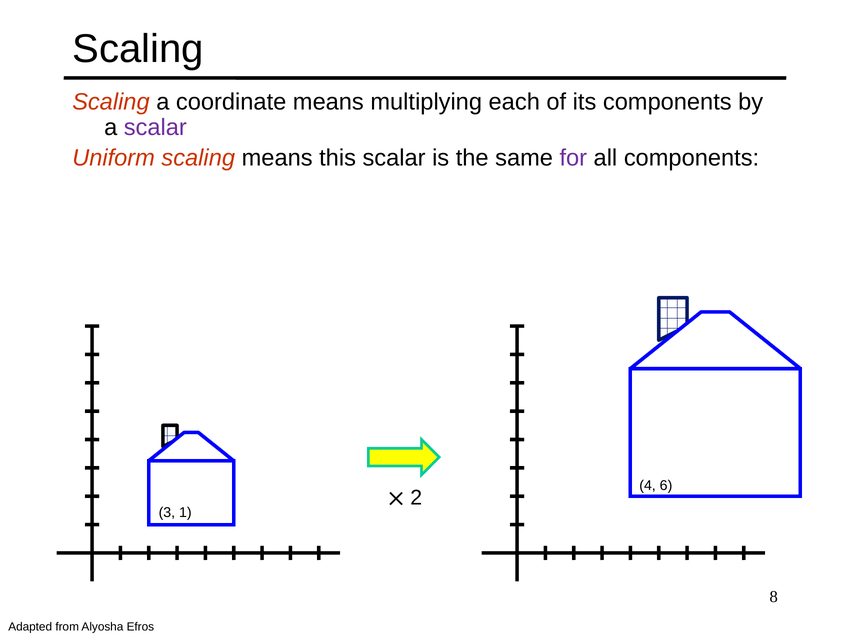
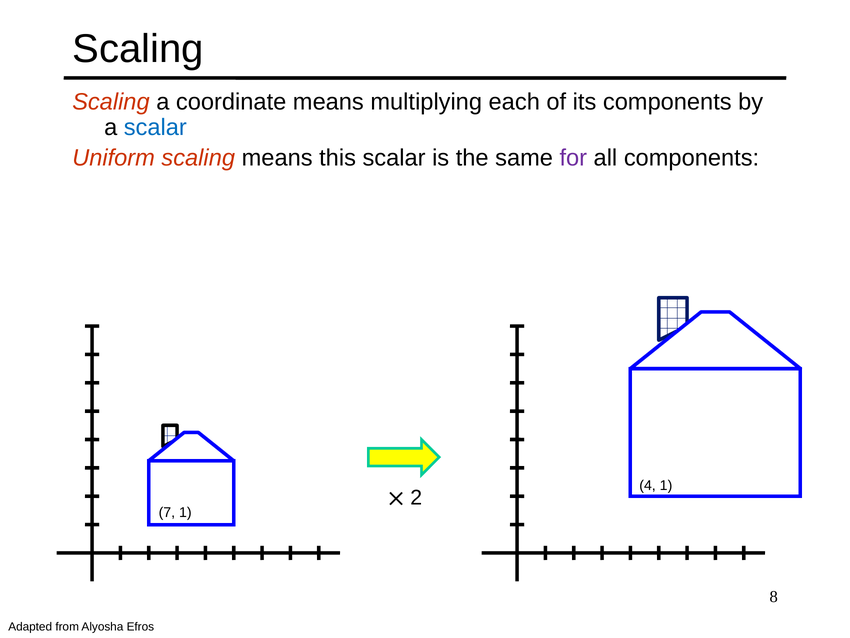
scalar colour: purple -> blue (155, 127)
4 6: 6 -> 1 (666, 485)
3: 3 -> 7 (167, 512)
